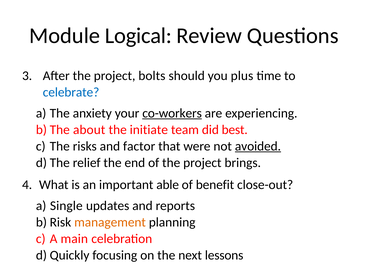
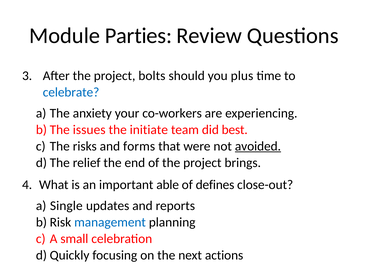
Logical: Logical -> Parties (138, 36)
co-workers underline: present -> none (172, 113)
about: about -> issues (89, 130)
factor: factor -> forms (139, 146)
benefit: benefit -> defines (215, 185)
management colour: orange -> blue (110, 222)
main: main -> small (74, 239)
lessons: lessons -> actions (224, 255)
